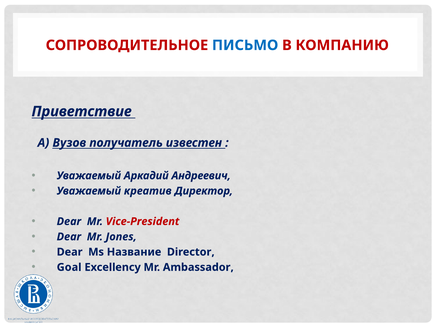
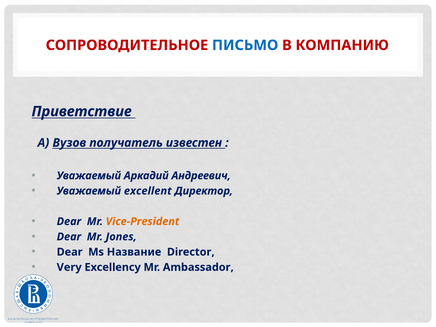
креатив: креатив -> excellent (148, 191)
Vice-President colour: red -> orange (143, 221)
Goal: Goal -> Very (69, 267)
